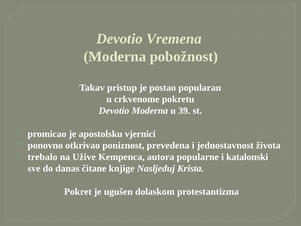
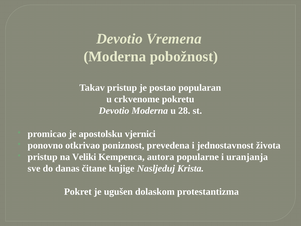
39: 39 -> 28 (184, 111)
trebalo: trebalo -> pristup (43, 157)
Užive: Užive -> Veliki (84, 157)
katalonski: katalonski -> uranjanja (247, 157)
